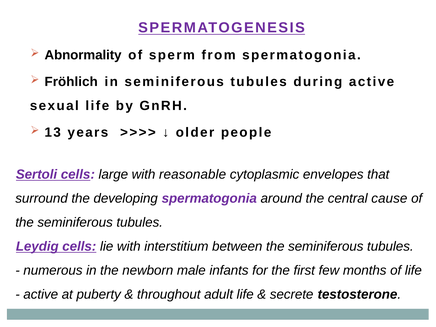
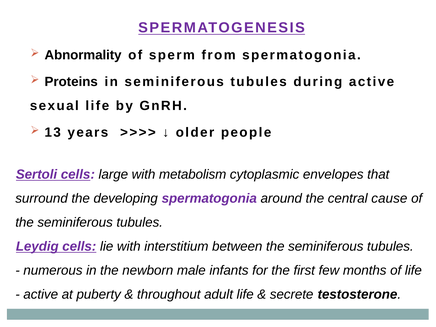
Fröhlich: Fröhlich -> Proteins (71, 82)
reasonable: reasonable -> metabolism (193, 175)
